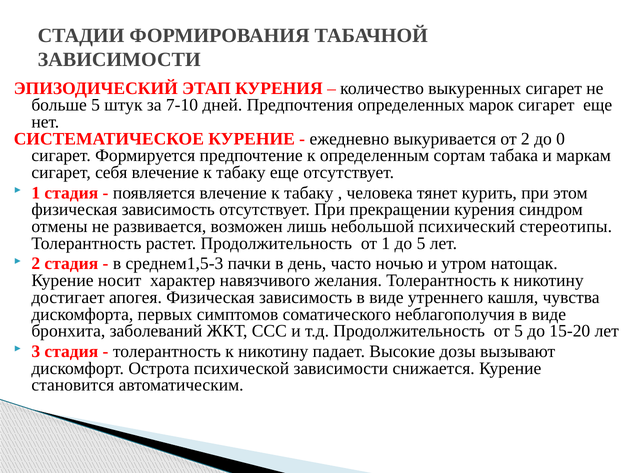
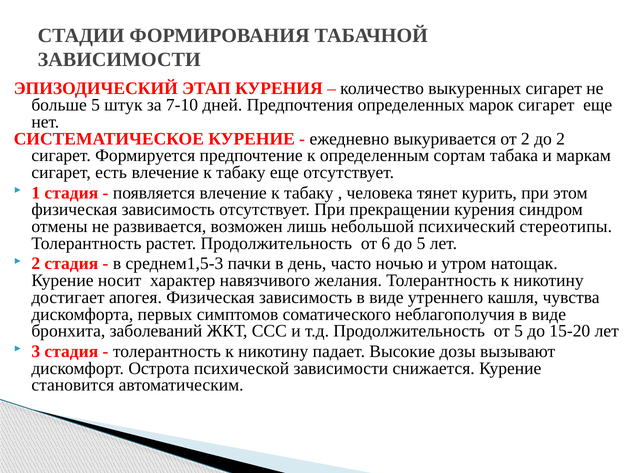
до 0: 0 -> 2 (561, 139)
себя: себя -> есть (111, 172)
от 1: 1 -> 6 (386, 243)
